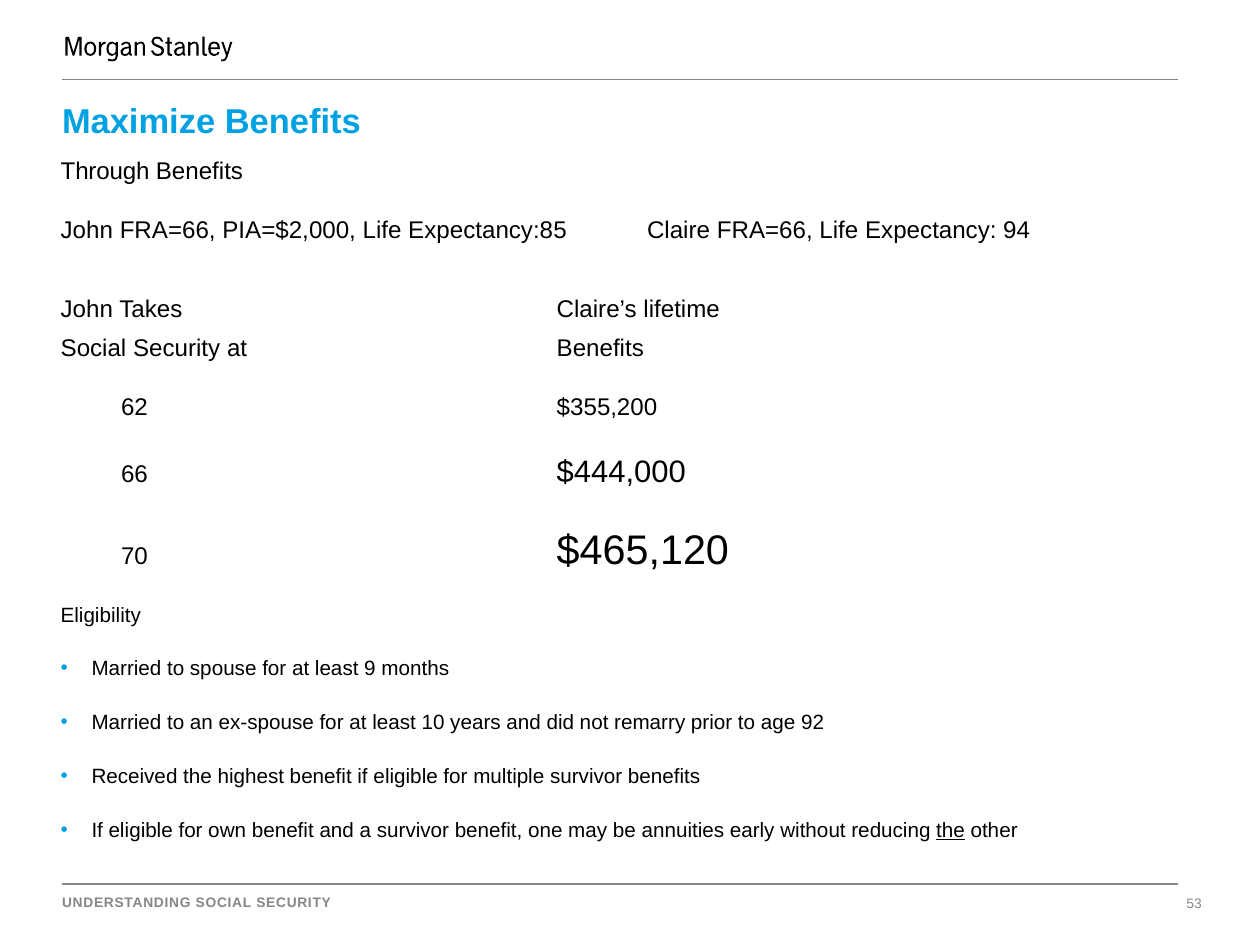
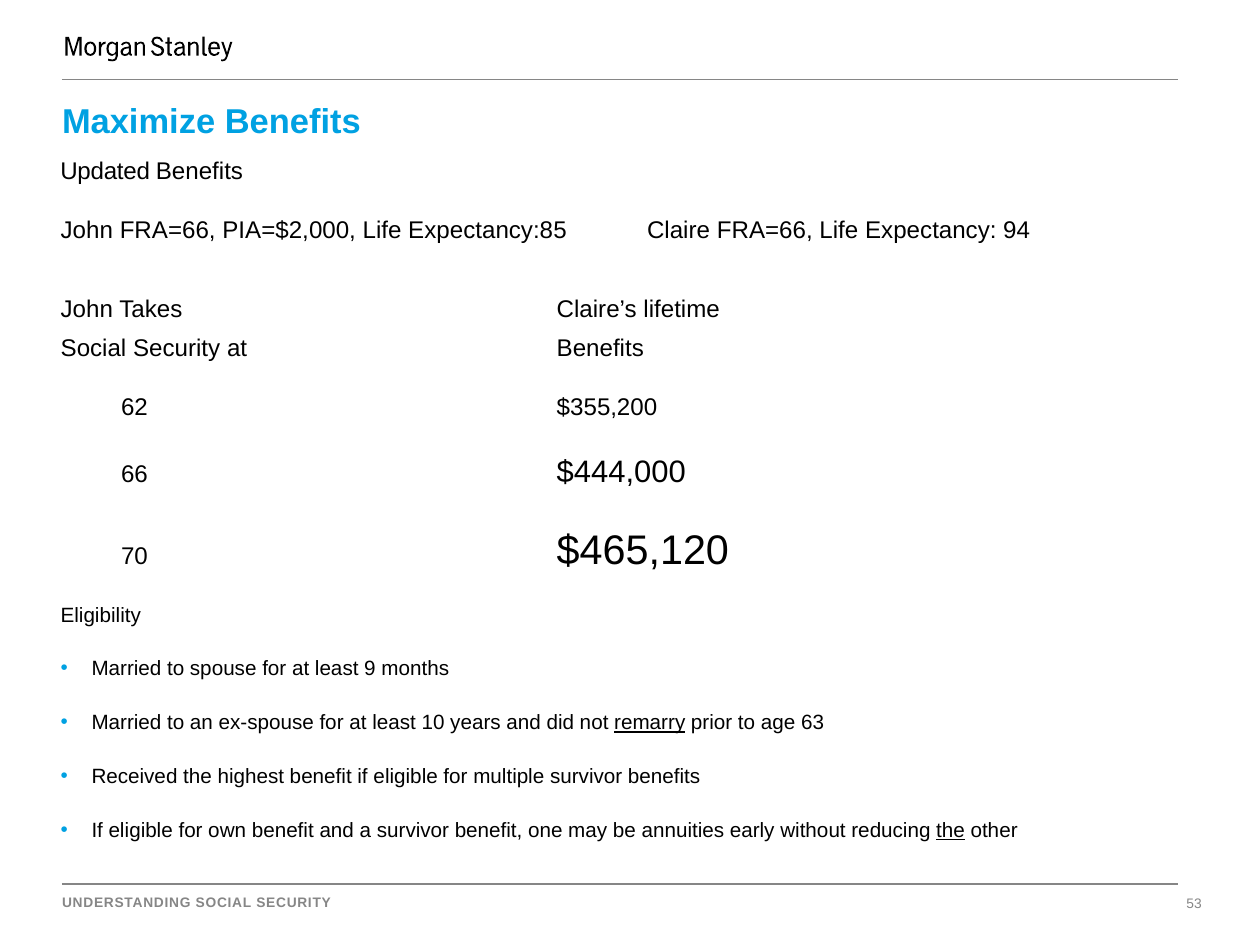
Through: Through -> Updated (105, 172)
remarry underline: none -> present (650, 723)
92: 92 -> 63 (813, 723)
